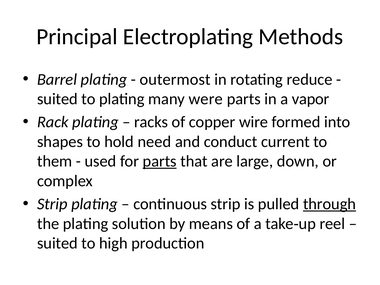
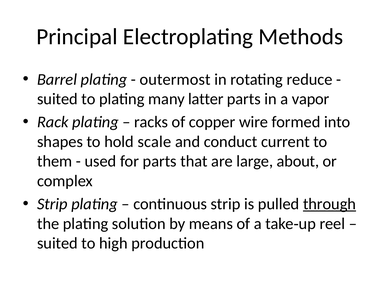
were: were -> latter (206, 99)
need: need -> scale (154, 142)
parts underline: present -> none (160, 161)
down: down -> about (298, 161)
